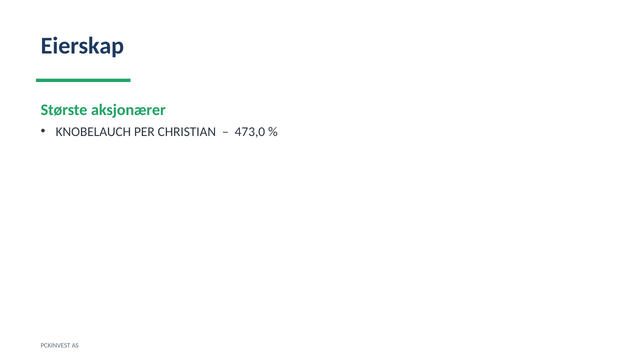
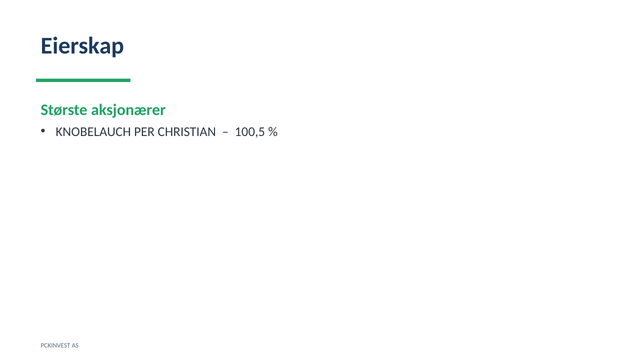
473,0: 473,0 -> 100,5 (250, 132)
